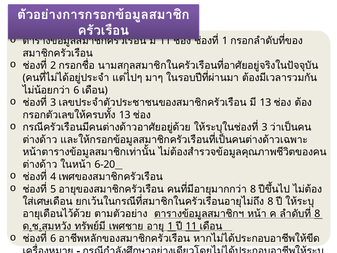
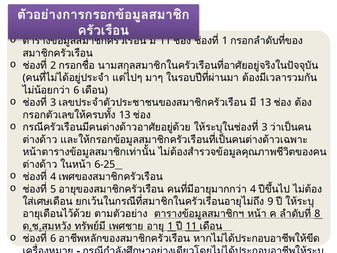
6-20: 6-20 -> 6-25 (105, 164)
8: 8 -> 4 (253, 189)
8: 8 -> 9 (270, 201)
